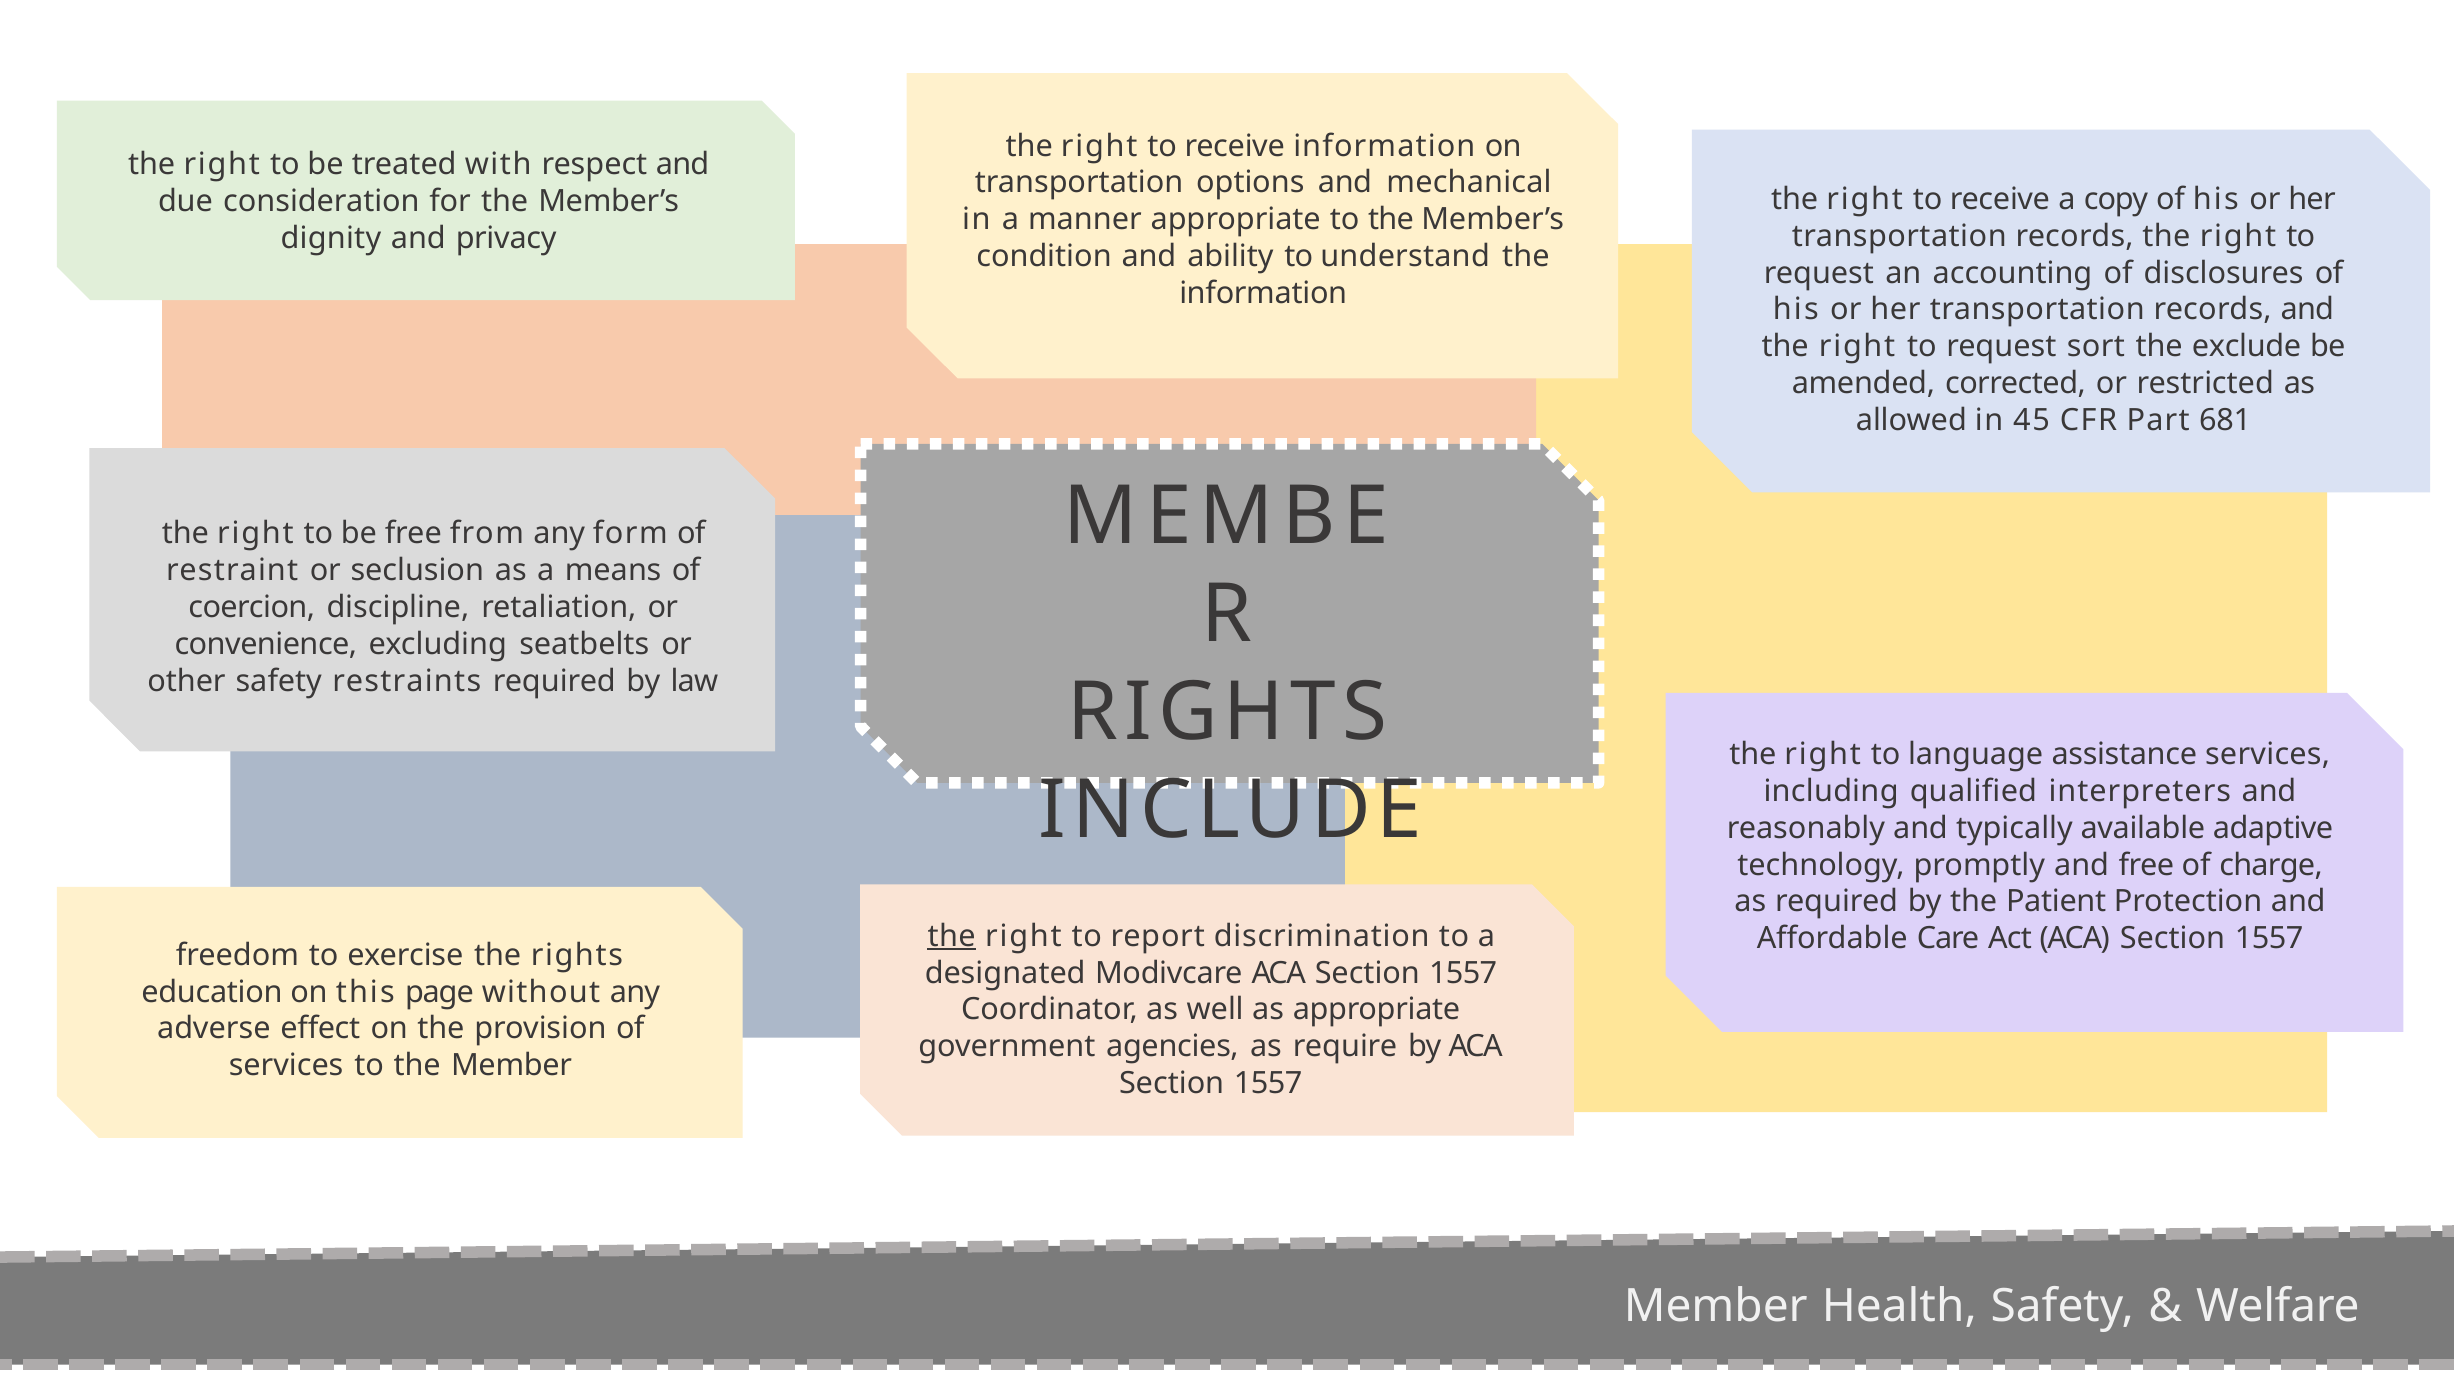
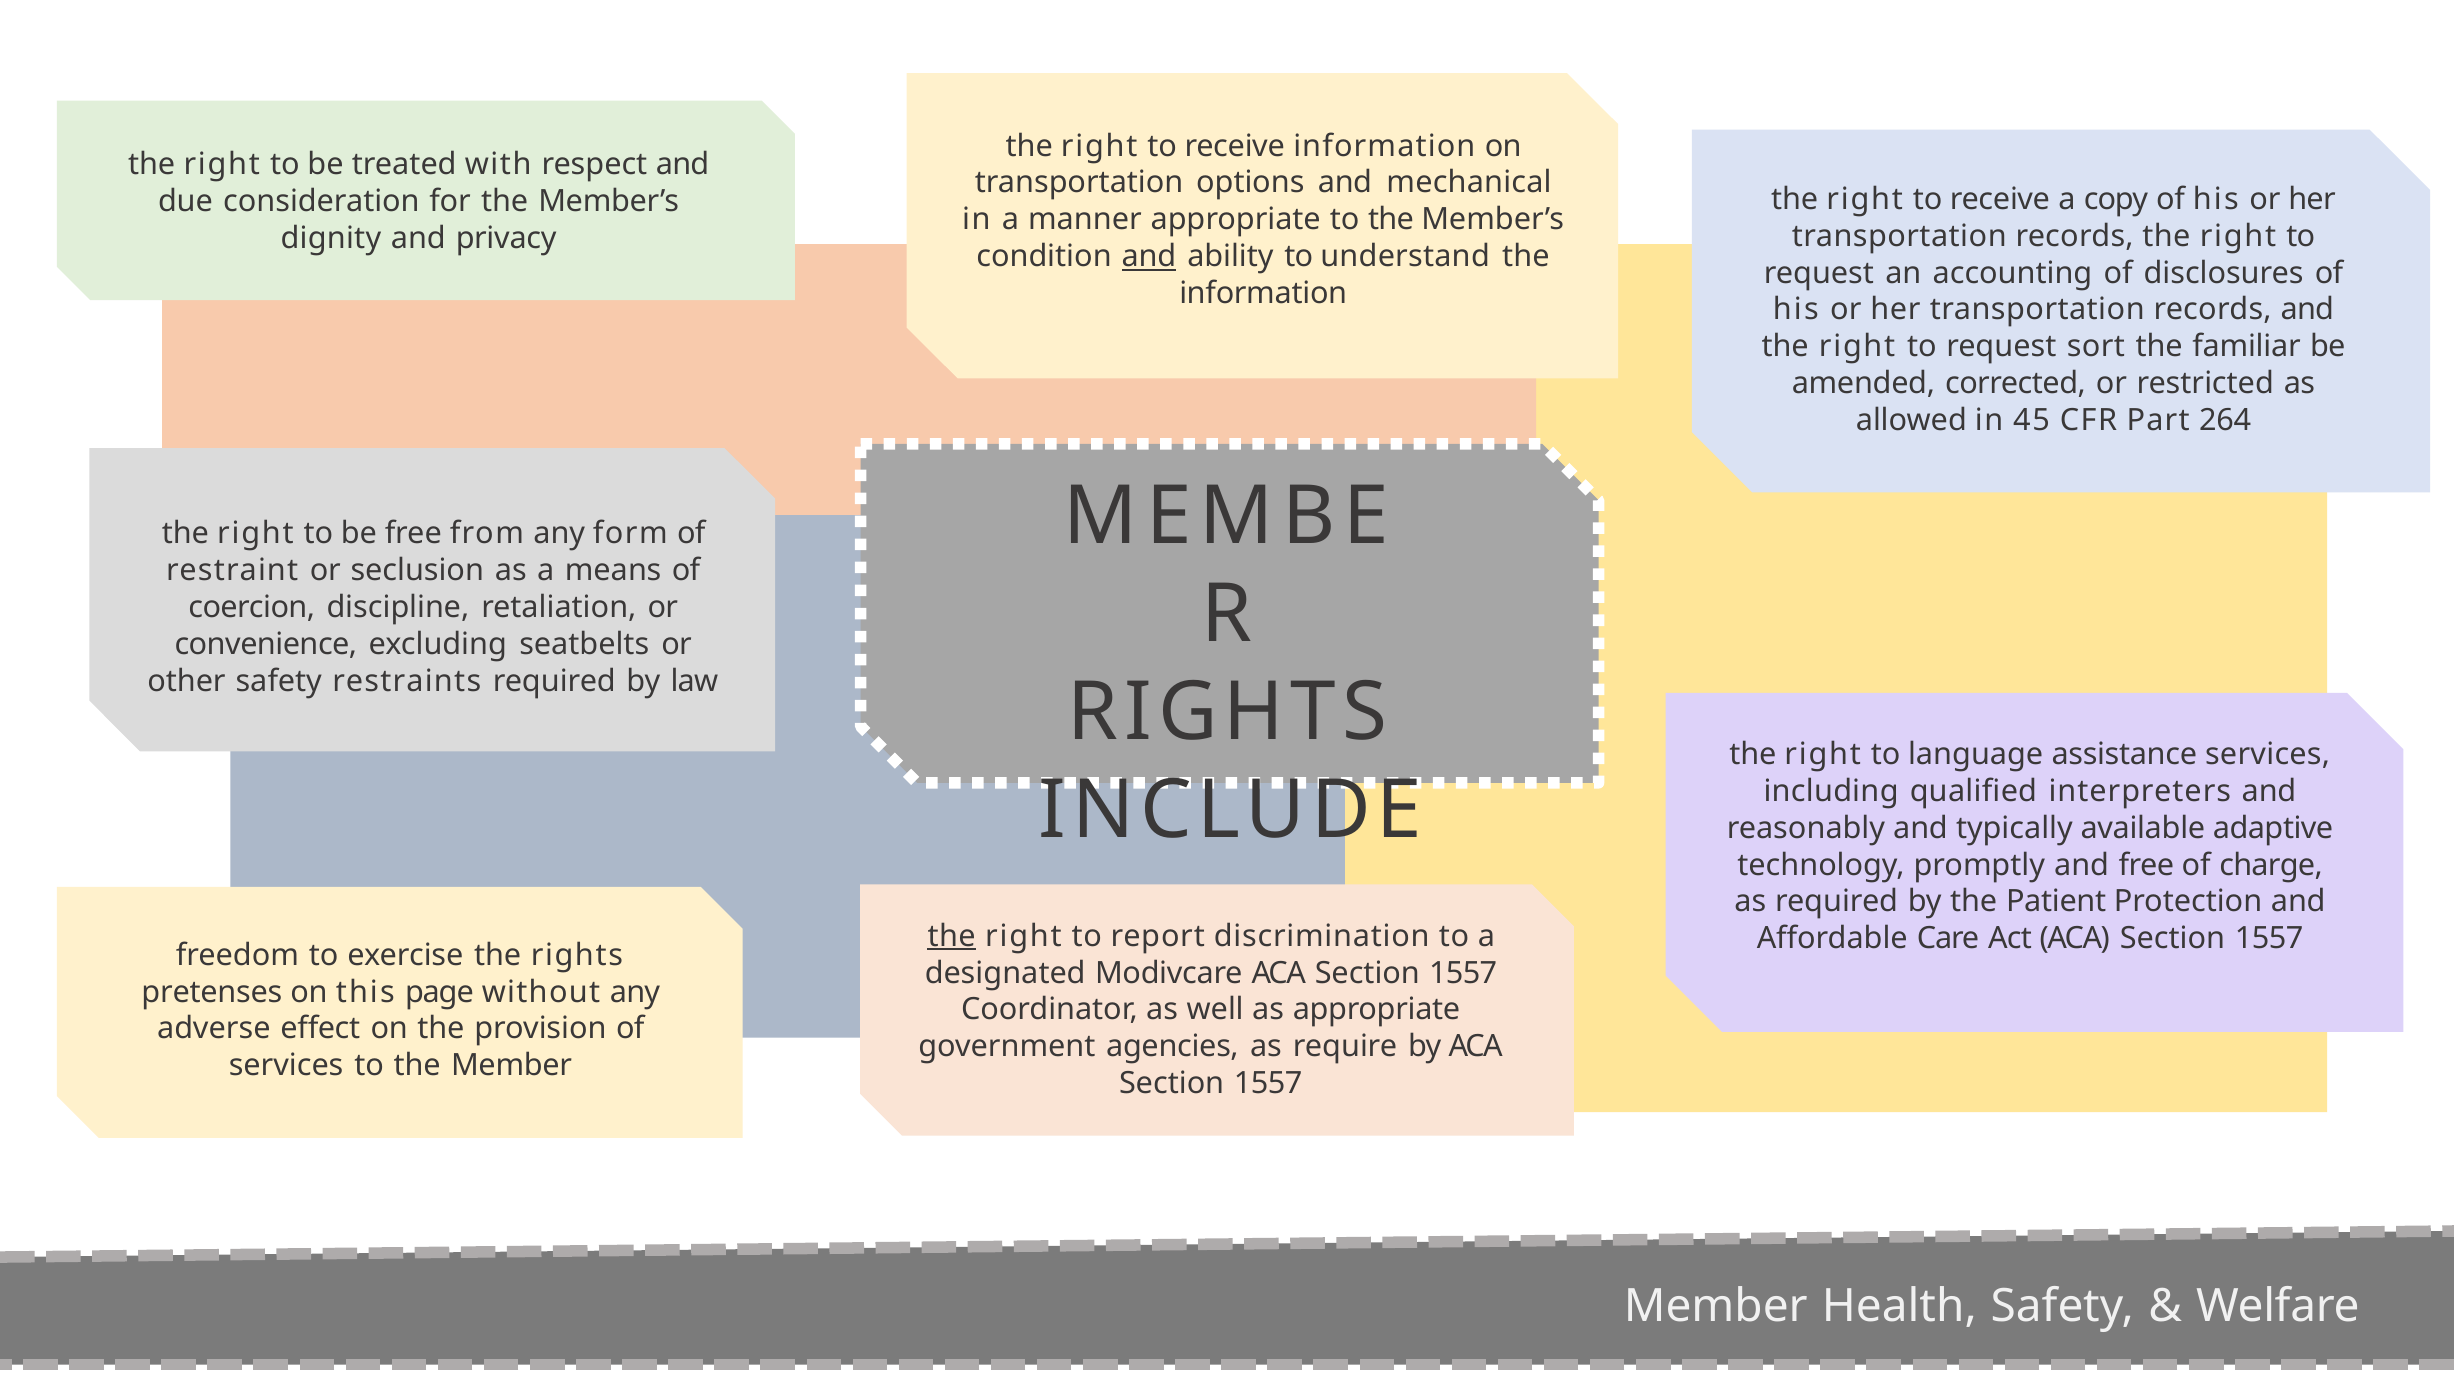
and underline: none -> present (1149, 257)
exclude: exclude -> familiar (2247, 347)
681: 681 -> 264 (2225, 420)
education: education -> pretenses (212, 992)
